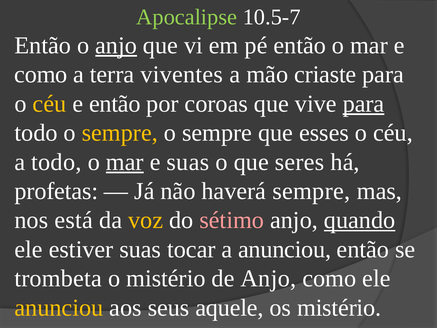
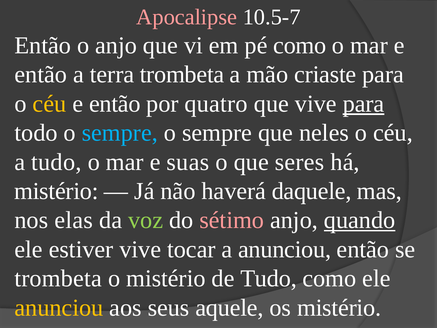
Apocalipse colour: light green -> pink (187, 17)
anjo underline: present -> none (116, 45)
pé então: então -> como (300, 45)
como: como -> então (41, 74)
terra viventes: viventes -> trombeta (182, 74)
coroas: coroas -> quatro (216, 104)
sempre colour: yellow -> light blue (120, 133)
esses: esses -> neles (324, 133)
a todo: todo -> tudo (56, 162)
mar underline: present -> none (125, 162)
profetas: profetas -> mistério (56, 191)
haverá sempre: sempre -> daquele (312, 191)
está: está -> elas (74, 220)
voz colour: yellow -> light green (146, 220)
estiver suas: suas -> vive (140, 249)
de Anjo: Anjo -> Tudo (269, 278)
